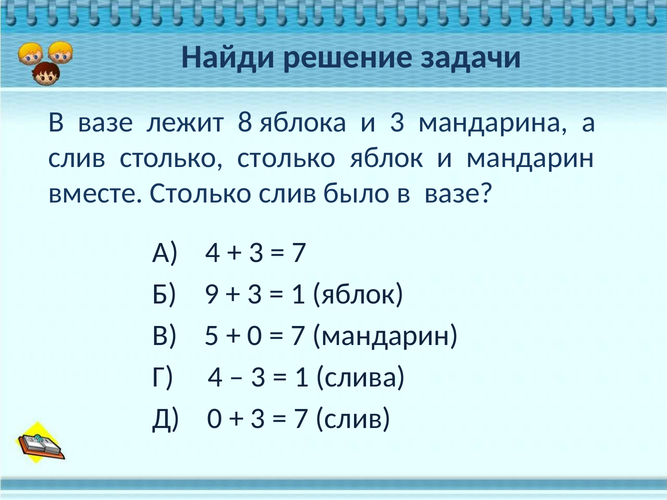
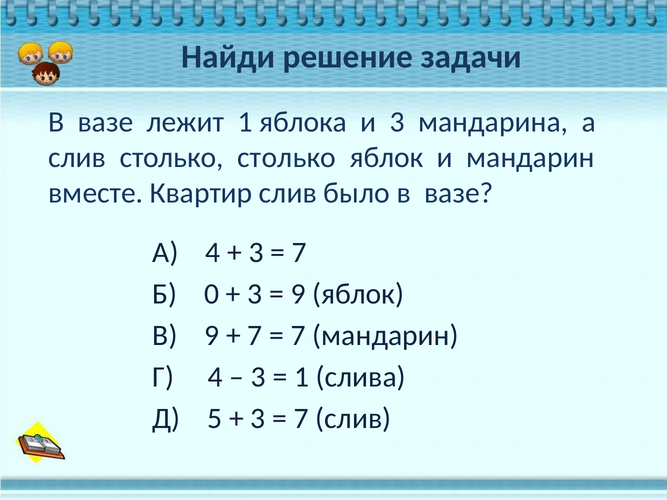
лежит 8: 8 -> 1 (245, 122)
вместе Столько: Столько -> Квартир (201, 193)
9: 9 -> 0 (212, 294)
1: 1 -> 9 (298, 294)
В 5: 5 -> 9 (212, 335)
0: 0 -> 7 (255, 335)
Д 0: 0 -> 5 (215, 418)
